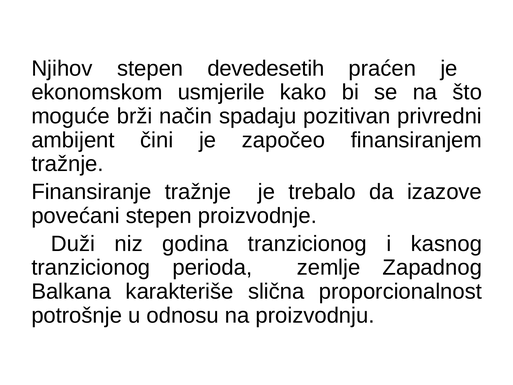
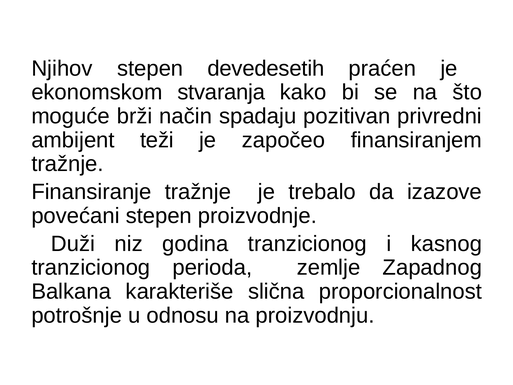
usmjerile: usmjerile -> stvaranja (221, 92)
čini: čini -> teži (157, 140)
